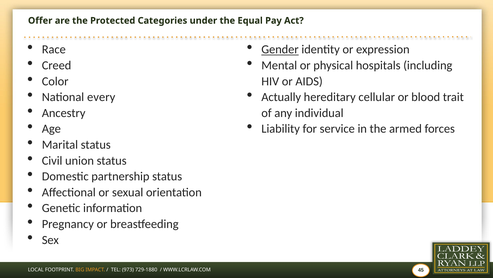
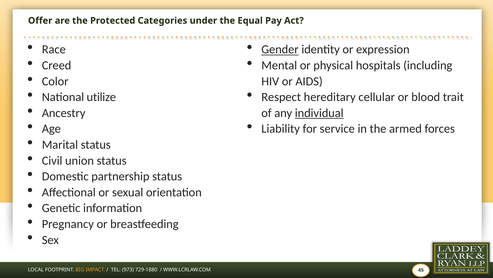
every: every -> utilize (101, 97)
Actually: Actually -> Respect (281, 97)
individual underline: none -> present (319, 113)
